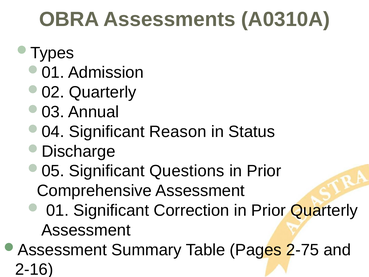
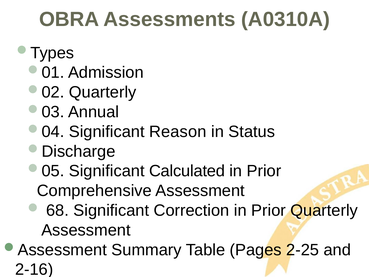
Questions: Questions -> Calculated (187, 171)
01: 01 -> 68 (57, 210)
2-75: 2-75 -> 2-25 (303, 250)
